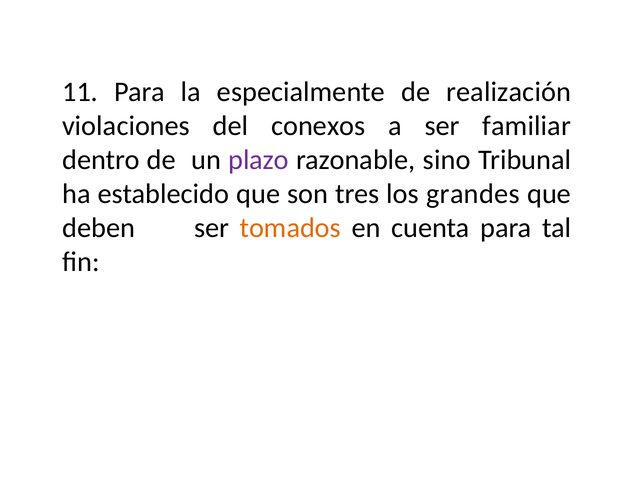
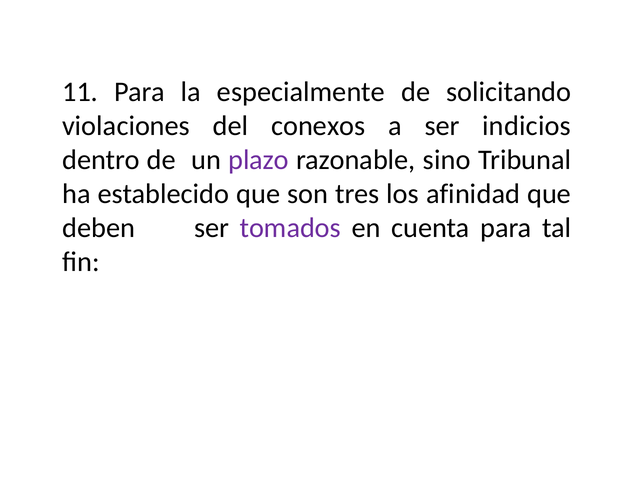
realización: realización -> solicitando (509, 92)
familiar: familiar -> indicios (527, 126)
grandes: grandes -> afinidad (473, 194)
tomados colour: orange -> purple (290, 228)
